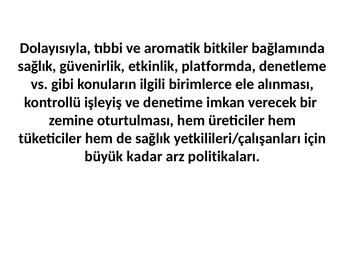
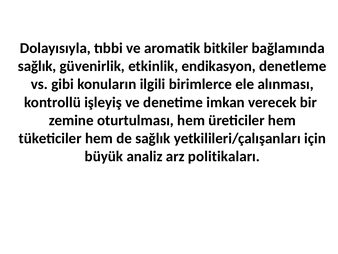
platformda: platformda -> endikasyon (219, 66)
kadar: kadar -> analiz (145, 156)
